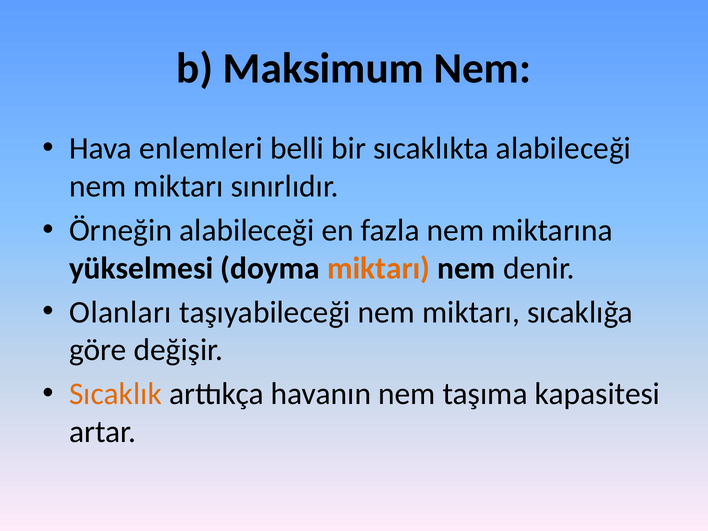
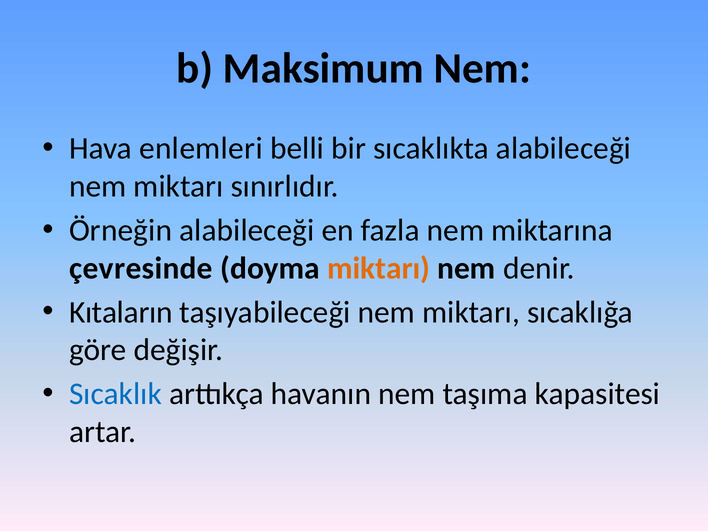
yükselmesi: yükselmesi -> çevresinde (141, 268)
Olanları: Olanları -> Kıtaların (121, 312)
Sıcaklık colour: orange -> blue (115, 394)
